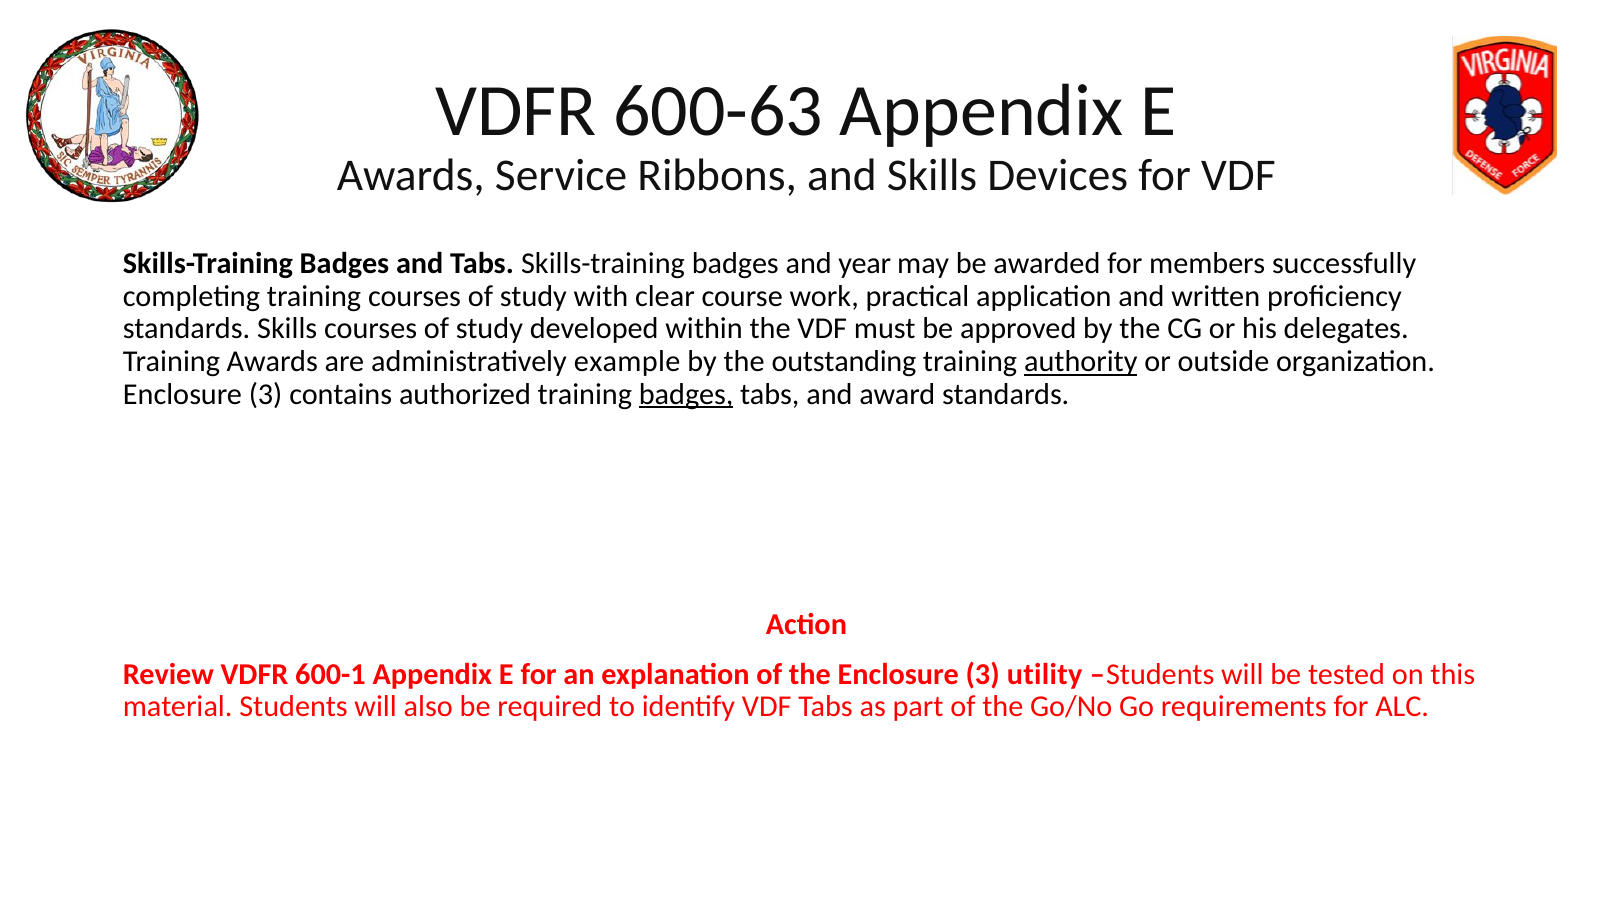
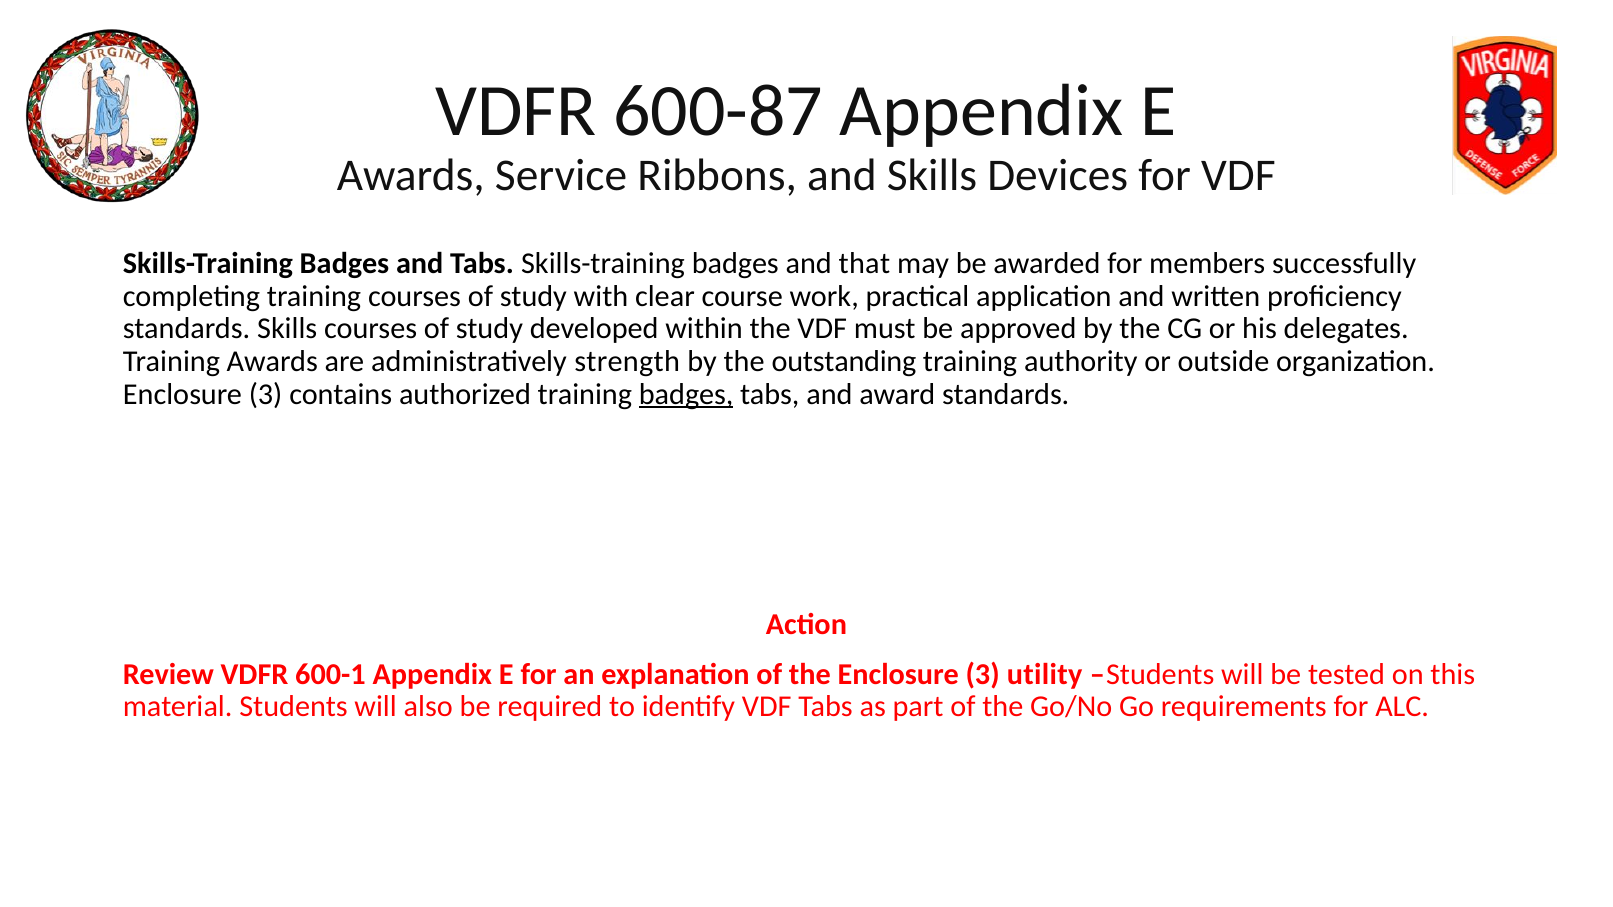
600-63: 600-63 -> 600-87 (718, 111)
year: year -> that (864, 264)
example: example -> strength (627, 362)
authority underline: present -> none (1081, 362)
